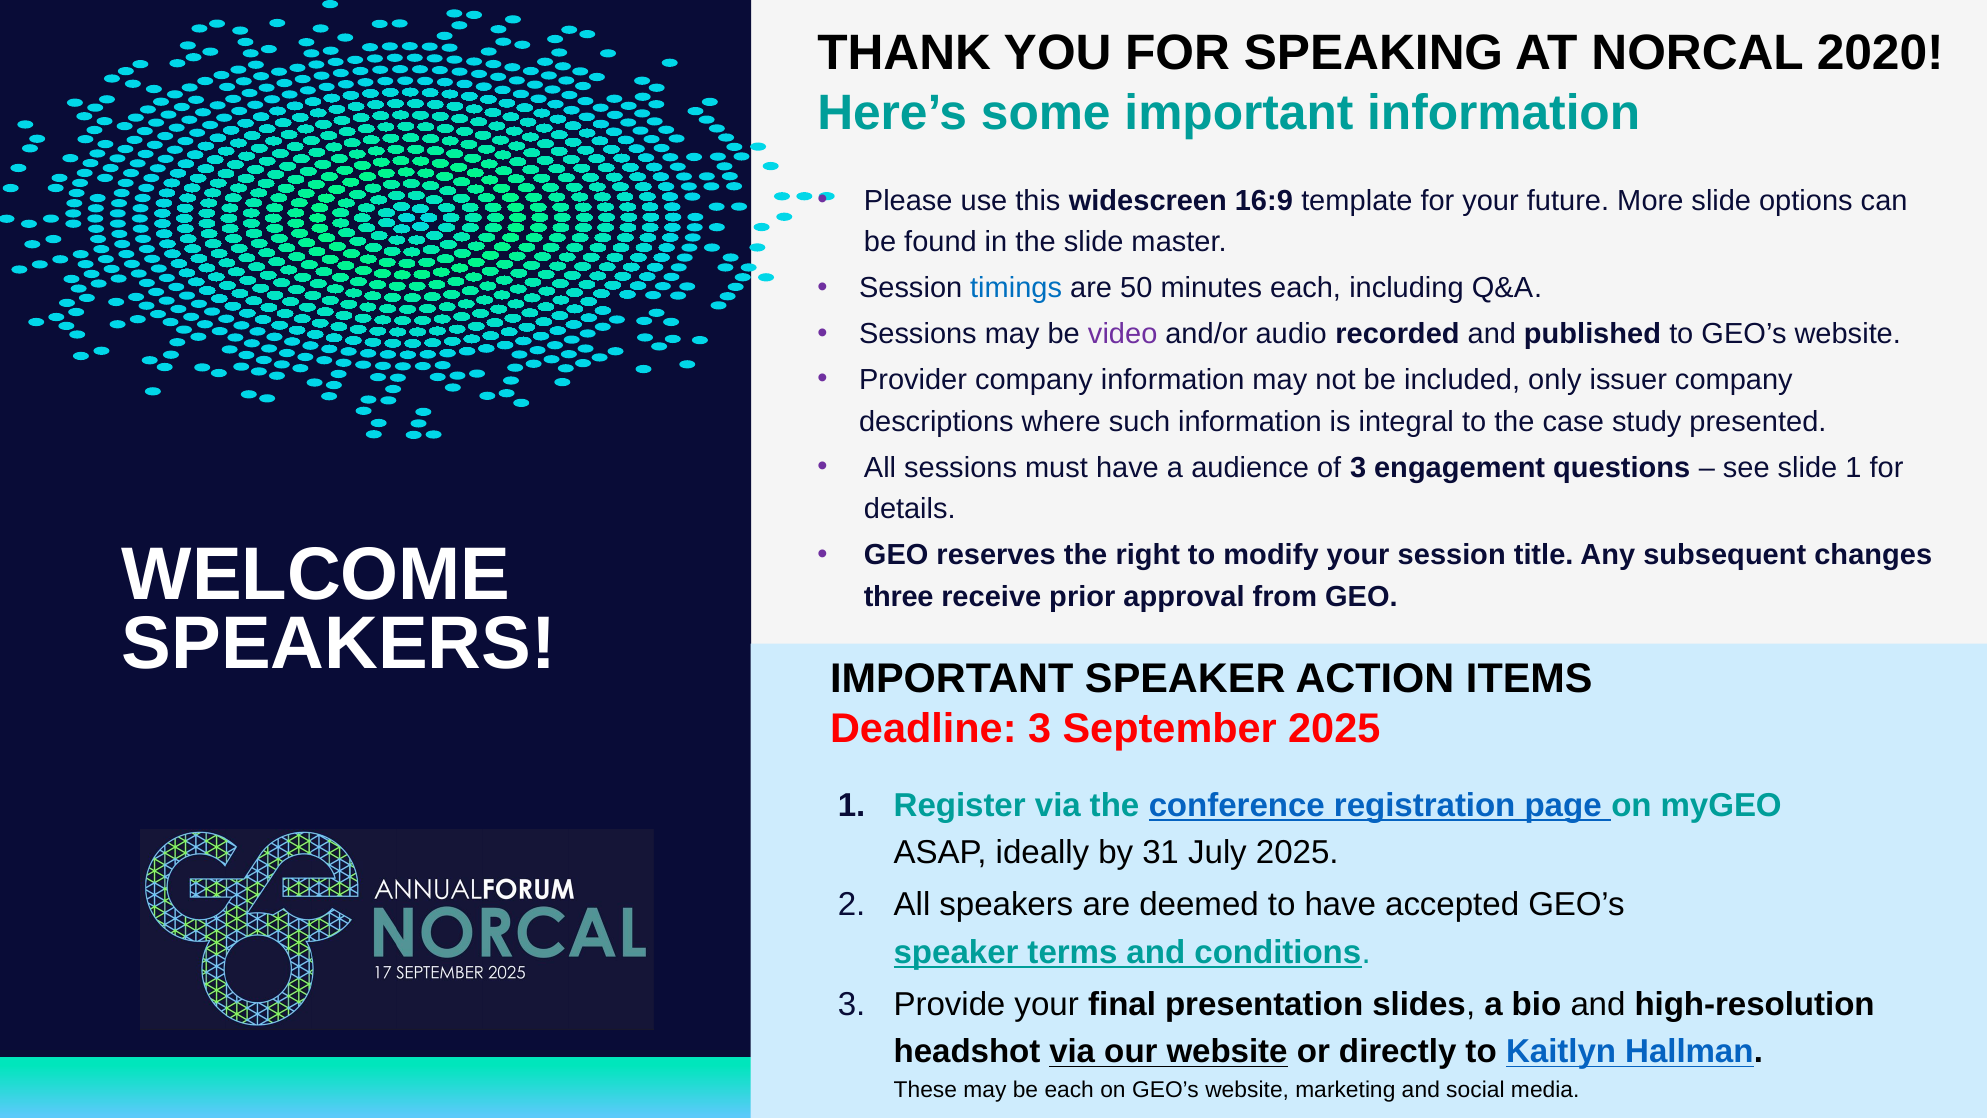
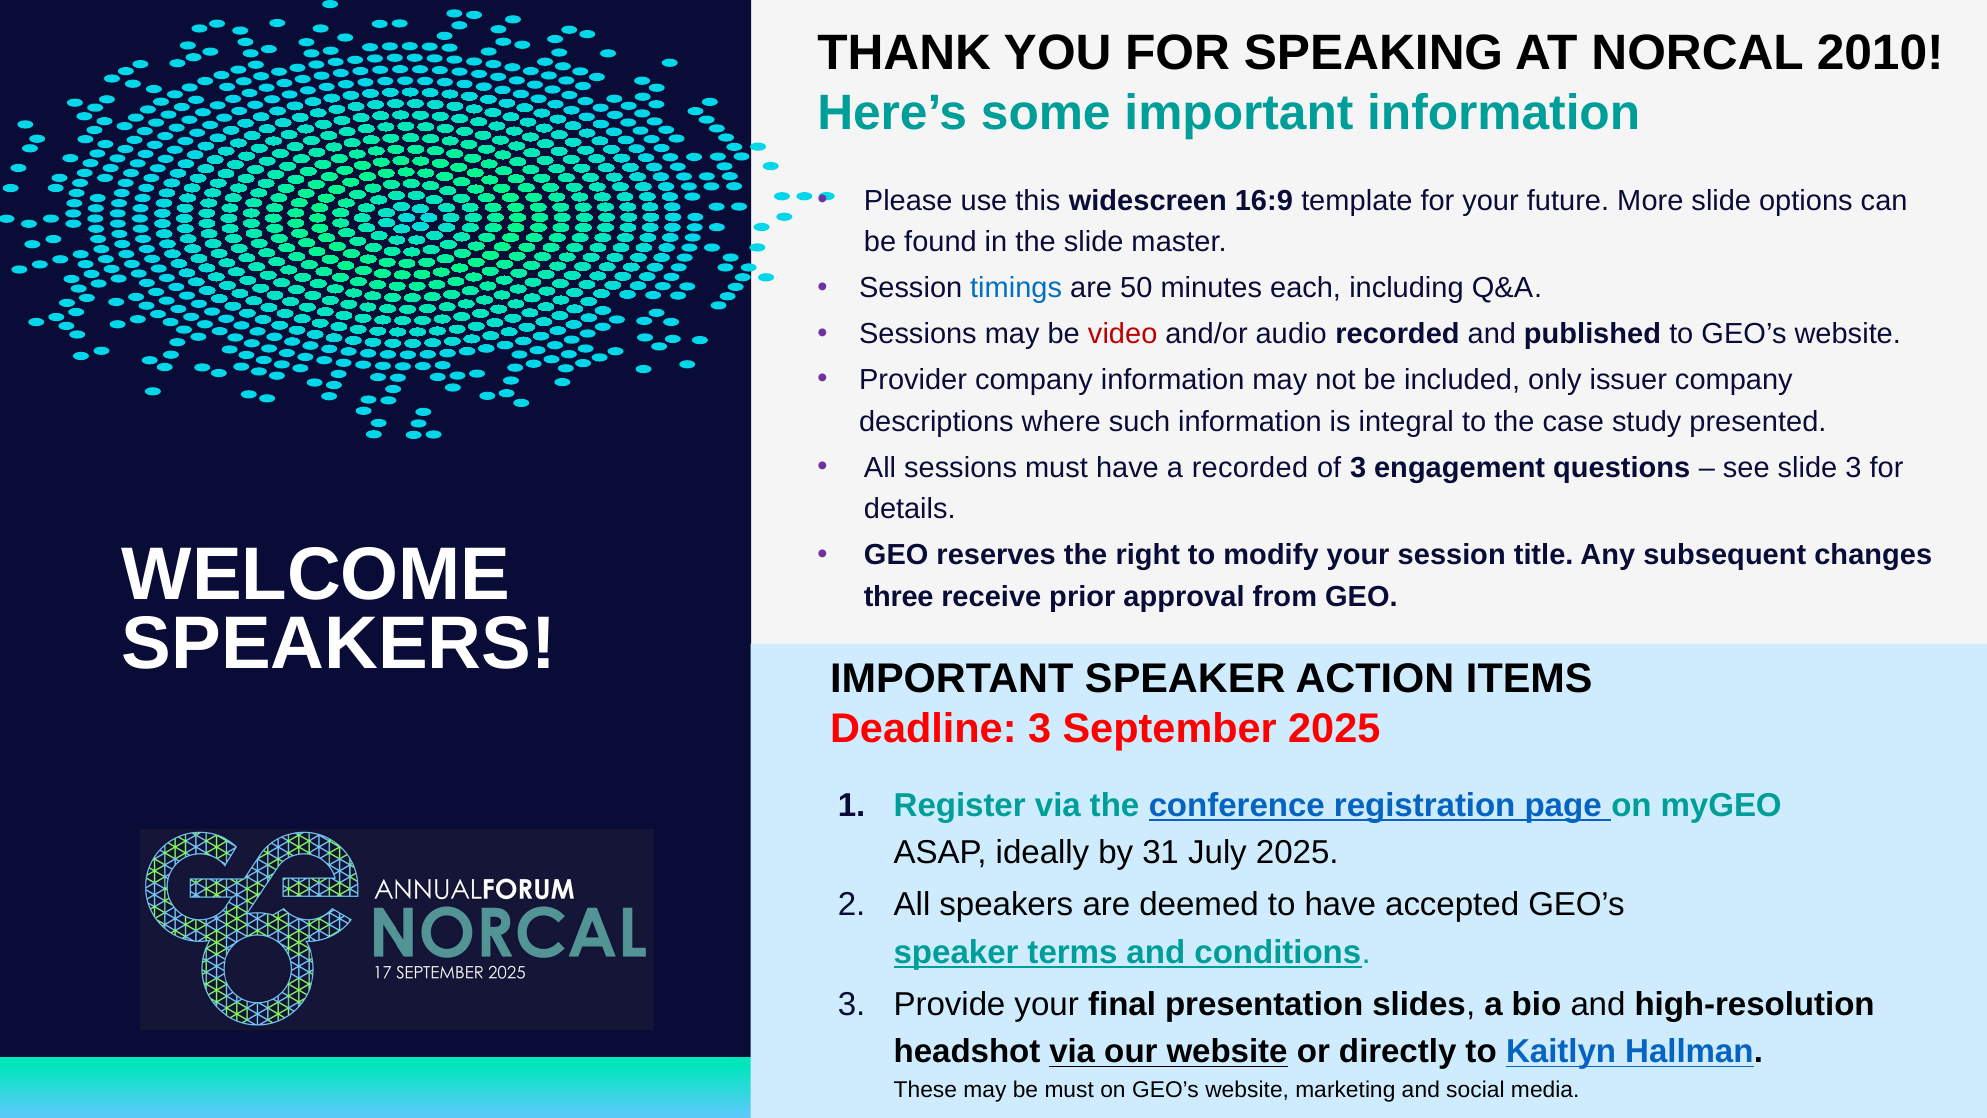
2020: 2020 -> 2010 (1880, 53)
video colour: purple -> red (1123, 334)
a audience: audience -> recorded (1250, 467)
slide 1: 1 -> 3 (1853, 467)
be each: each -> must (1069, 1090)
